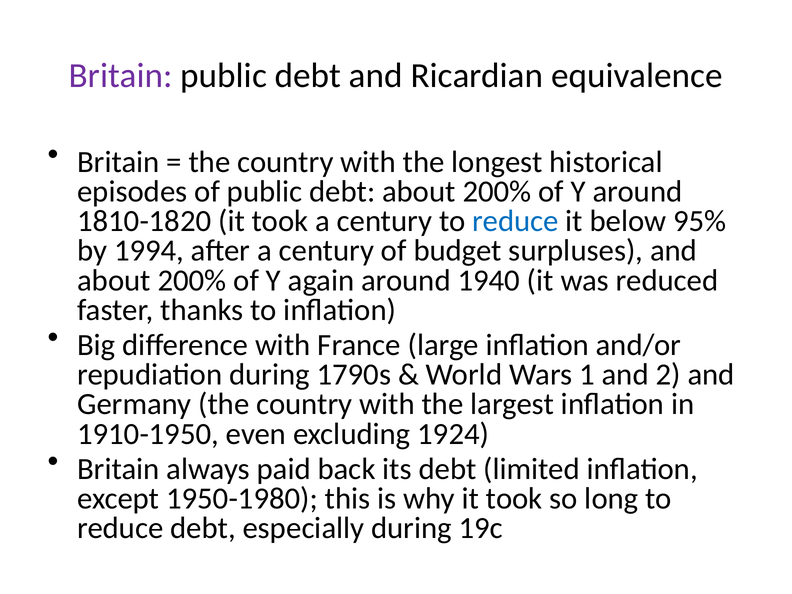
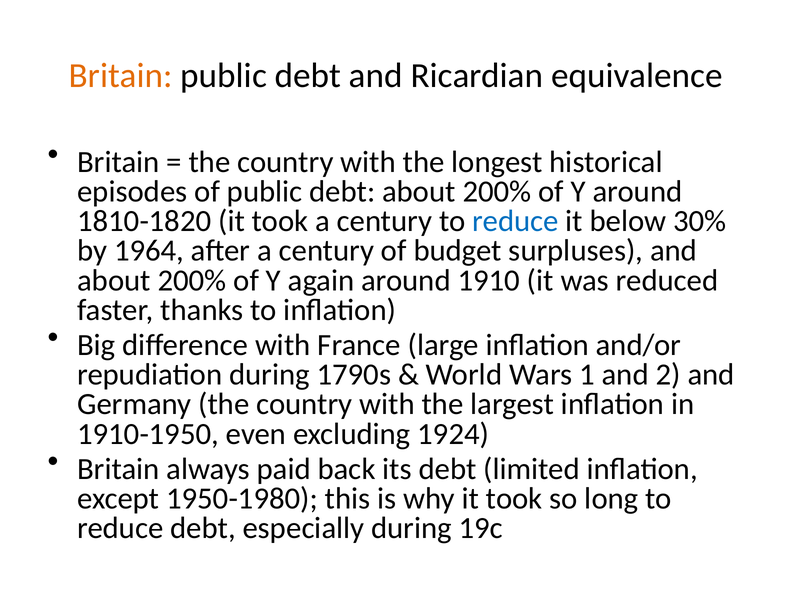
Britain colour: purple -> orange (121, 76)
95%: 95% -> 30% (700, 221)
1994: 1994 -> 1964 (149, 251)
1940: 1940 -> 1910 (489, 280)
